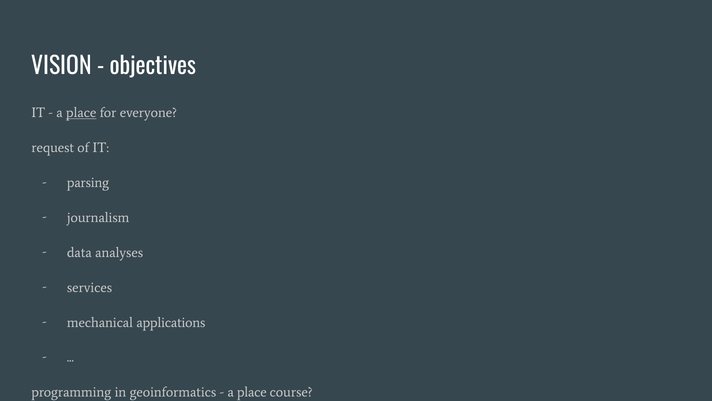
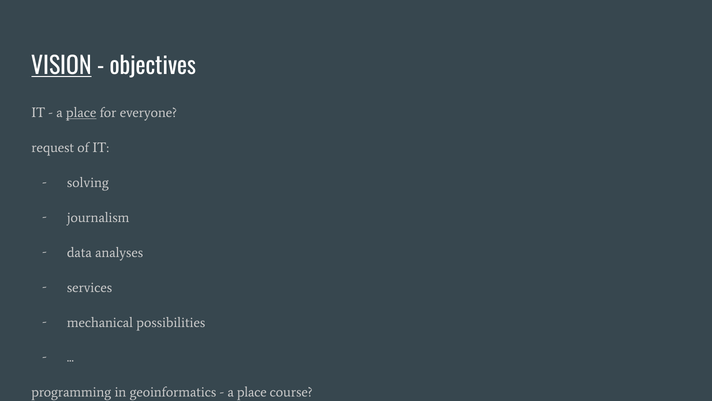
VISION underline: none -> present (62, 66)
parsing: parsing -> solving (88, 182)
applications: applications -> possibilities (171, 322)
